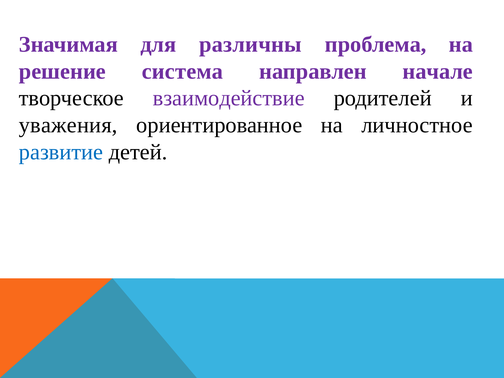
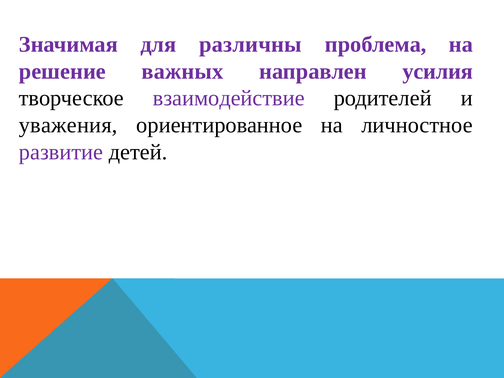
система: система -> важных (182, 71)
начале: начале -> усилия (438, 71)
развитие colour: blue -> purple (61, 152)
